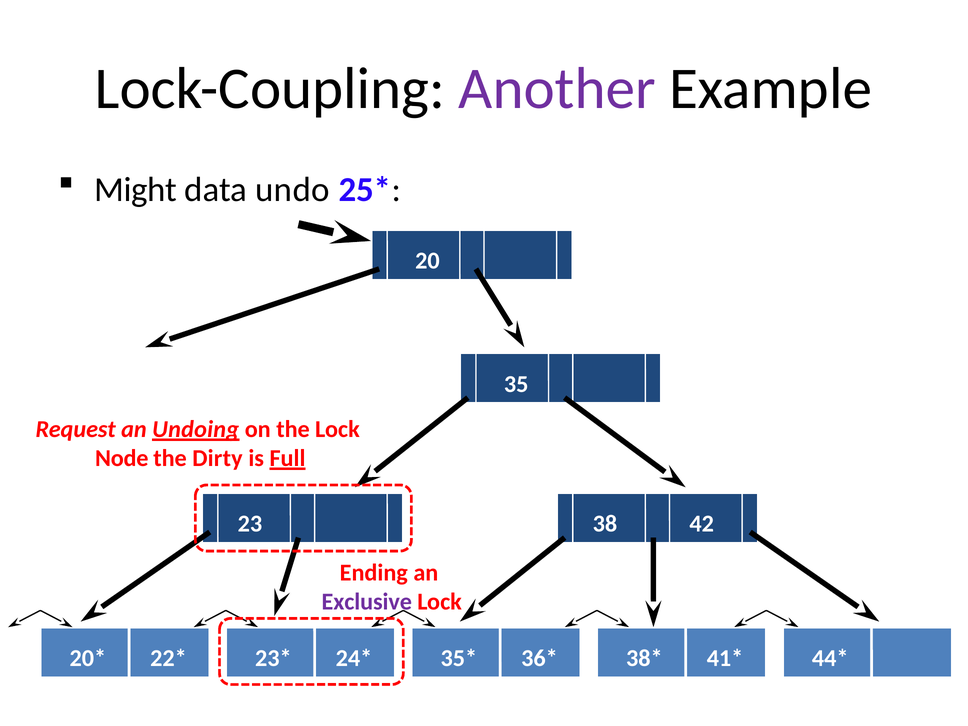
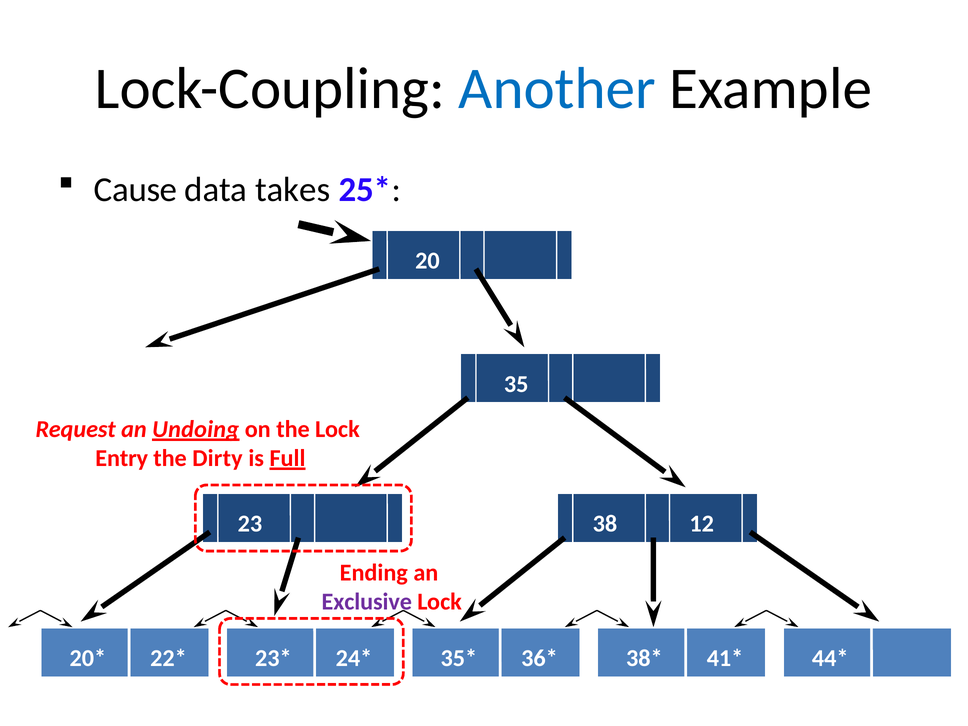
Another colour: purple -> blue (557, 89)
Might: Might -> Cause (136, 190)
undo: undo -> takes (293, 190)
Node: Node -> Entry (122, 458)
42: 42 -> 12 (702, 524)
